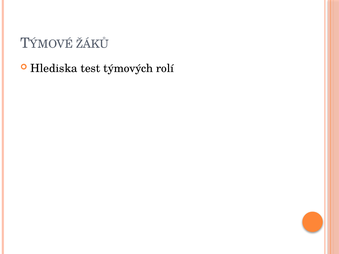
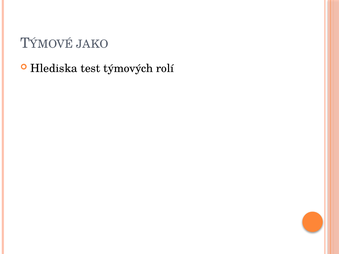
ŽÁKŮ: ŽÁKŮ -> JAKO (92, 44)
